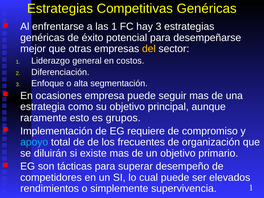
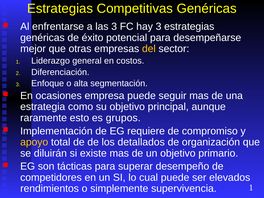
las 1: 1 -> 3 (114, 27)
apoyo colour: light blue -> yellow (34, 142)
frecuentes: frecuentes -> detallados (141, 142)
